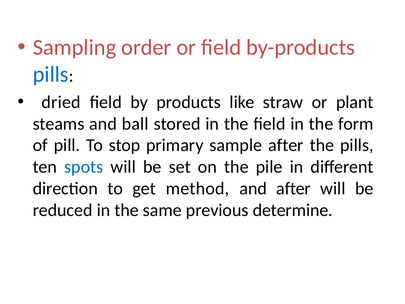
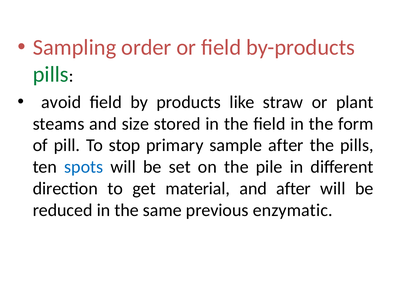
pills colour: blue -> green (51, 74)
dried: dried -> avoid (61, 102)
ball: ball -> size (135, 124)
method: method -> material (198, 188)
determine: determine -> enzymatic (293, 210)
